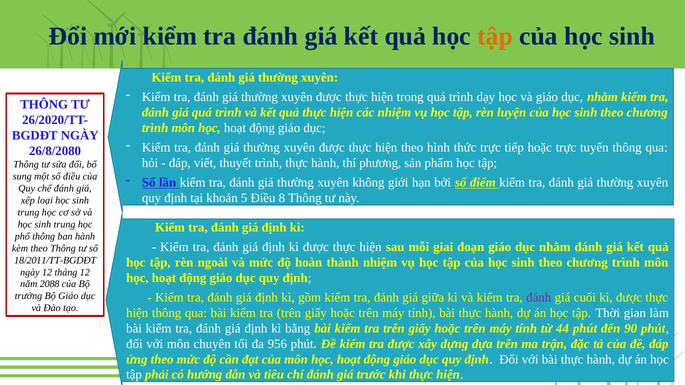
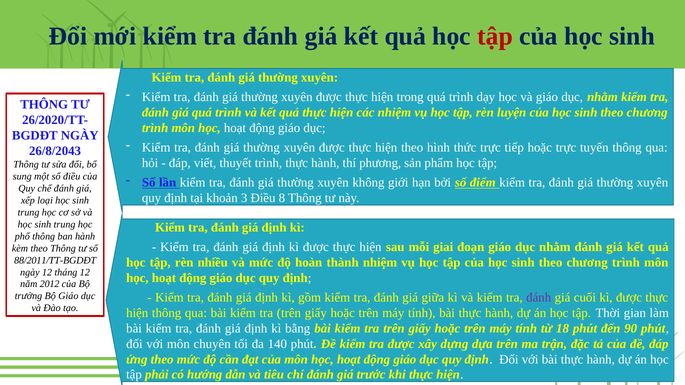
tập colour: orange -> red (495, 36)
26/8/2080: 26/8/2080 -> 26/8/2043 (55, 151)
5: 5 -> 3 (244, 198)
18/2011/TT-BGDĐT: 18/2011/TT-BGDĐT -> 88/2011/TT-BGDĐT (55, 260)
ngoài: ngoài -> nhiều (213, 263)
2088: 2088 -> 2012 (50, 284)
44: 44 -> 18 (563, 329)
956: 956 -> 140 (277, 344)
